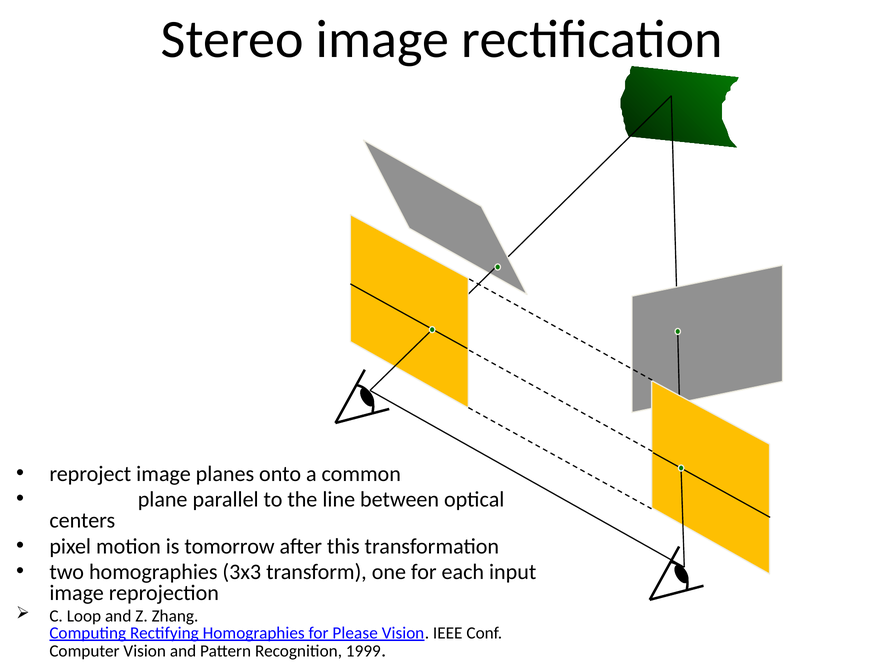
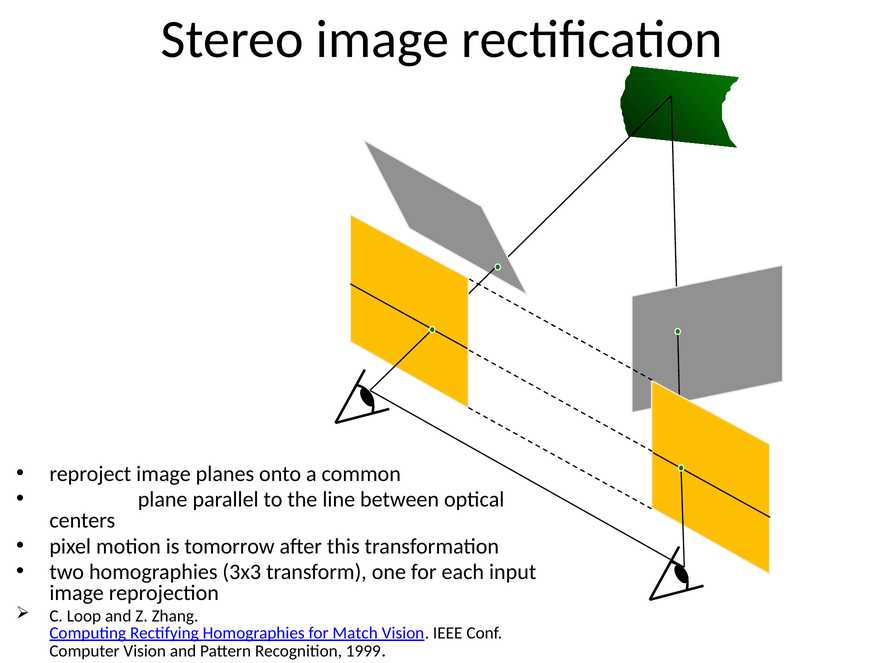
Please: Please -> Match (355, 633)
